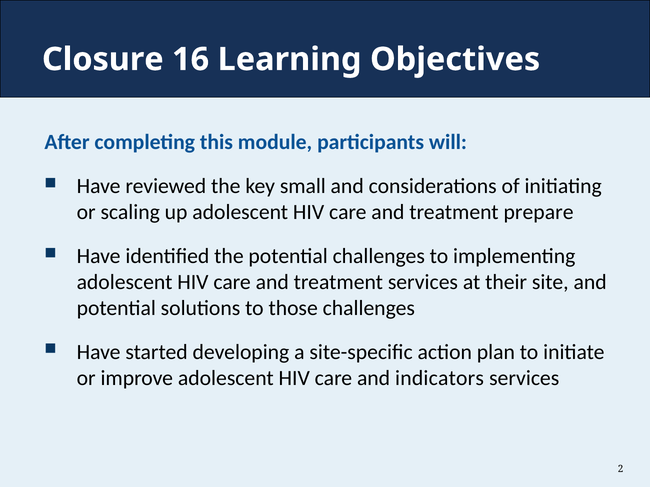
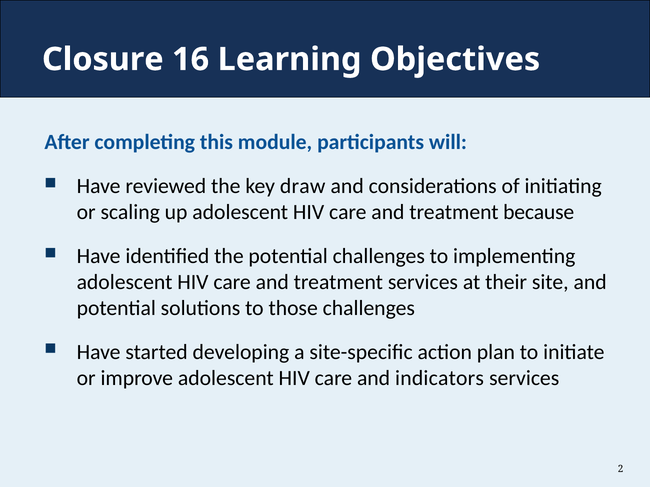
small: small -> draw (303, 186)
prepare: prepare -> because (539, 212)
